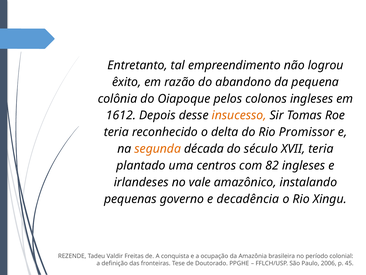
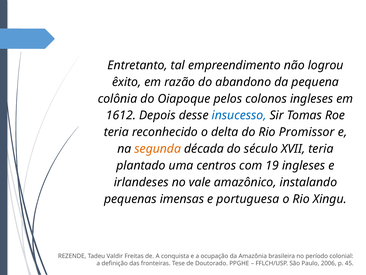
insucesso colour: orange -> blue (239, 115)
82: 82 -> 19 (272, 165)
governo: governo -> imensas (182, 199)
decadência: decadência -> portuguesa (248, 199)
